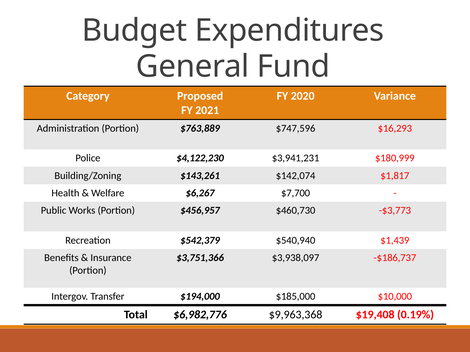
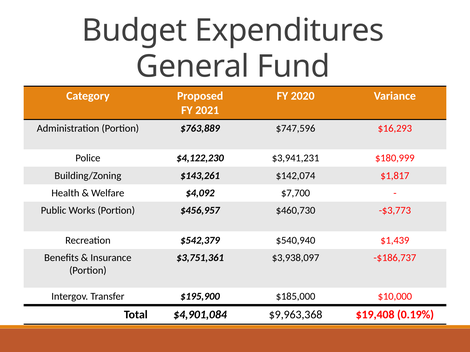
$6,267: $6,267 -> $4,092 (200, 193)
$3,751,366: $3,751,366 -> $3,751,361 (200, 258)
$194,000: $194,000 -> $195,900 (200, 297)
$6,982,776: $6,982,776 -> $4,901,084 (200, 315)
